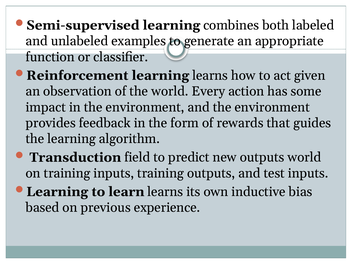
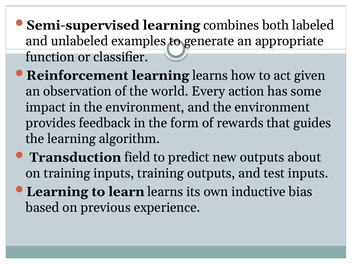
outputs world: world -> about (304, 157)
